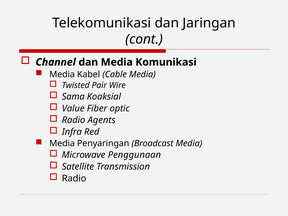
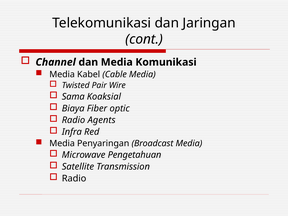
Value: Value -> Biaya (73, 108)
Penggunaan: Penggunaan -> Pengetahuan (135, 155)
